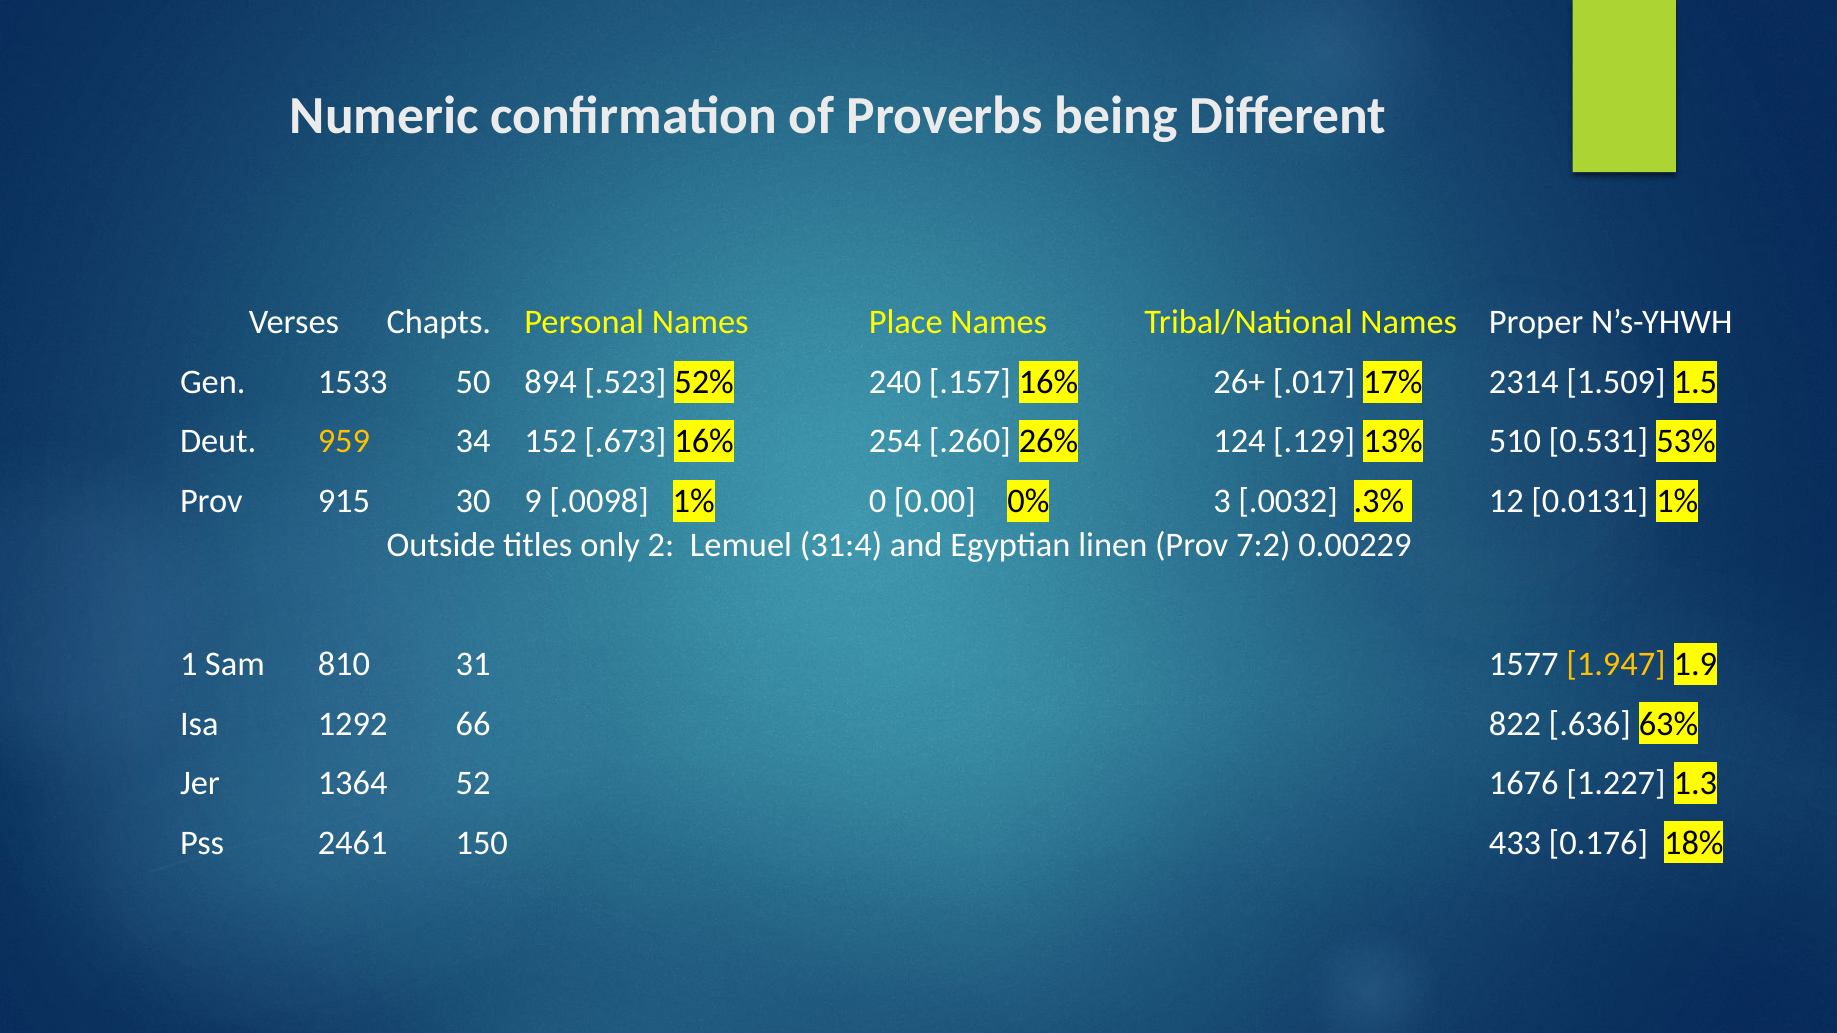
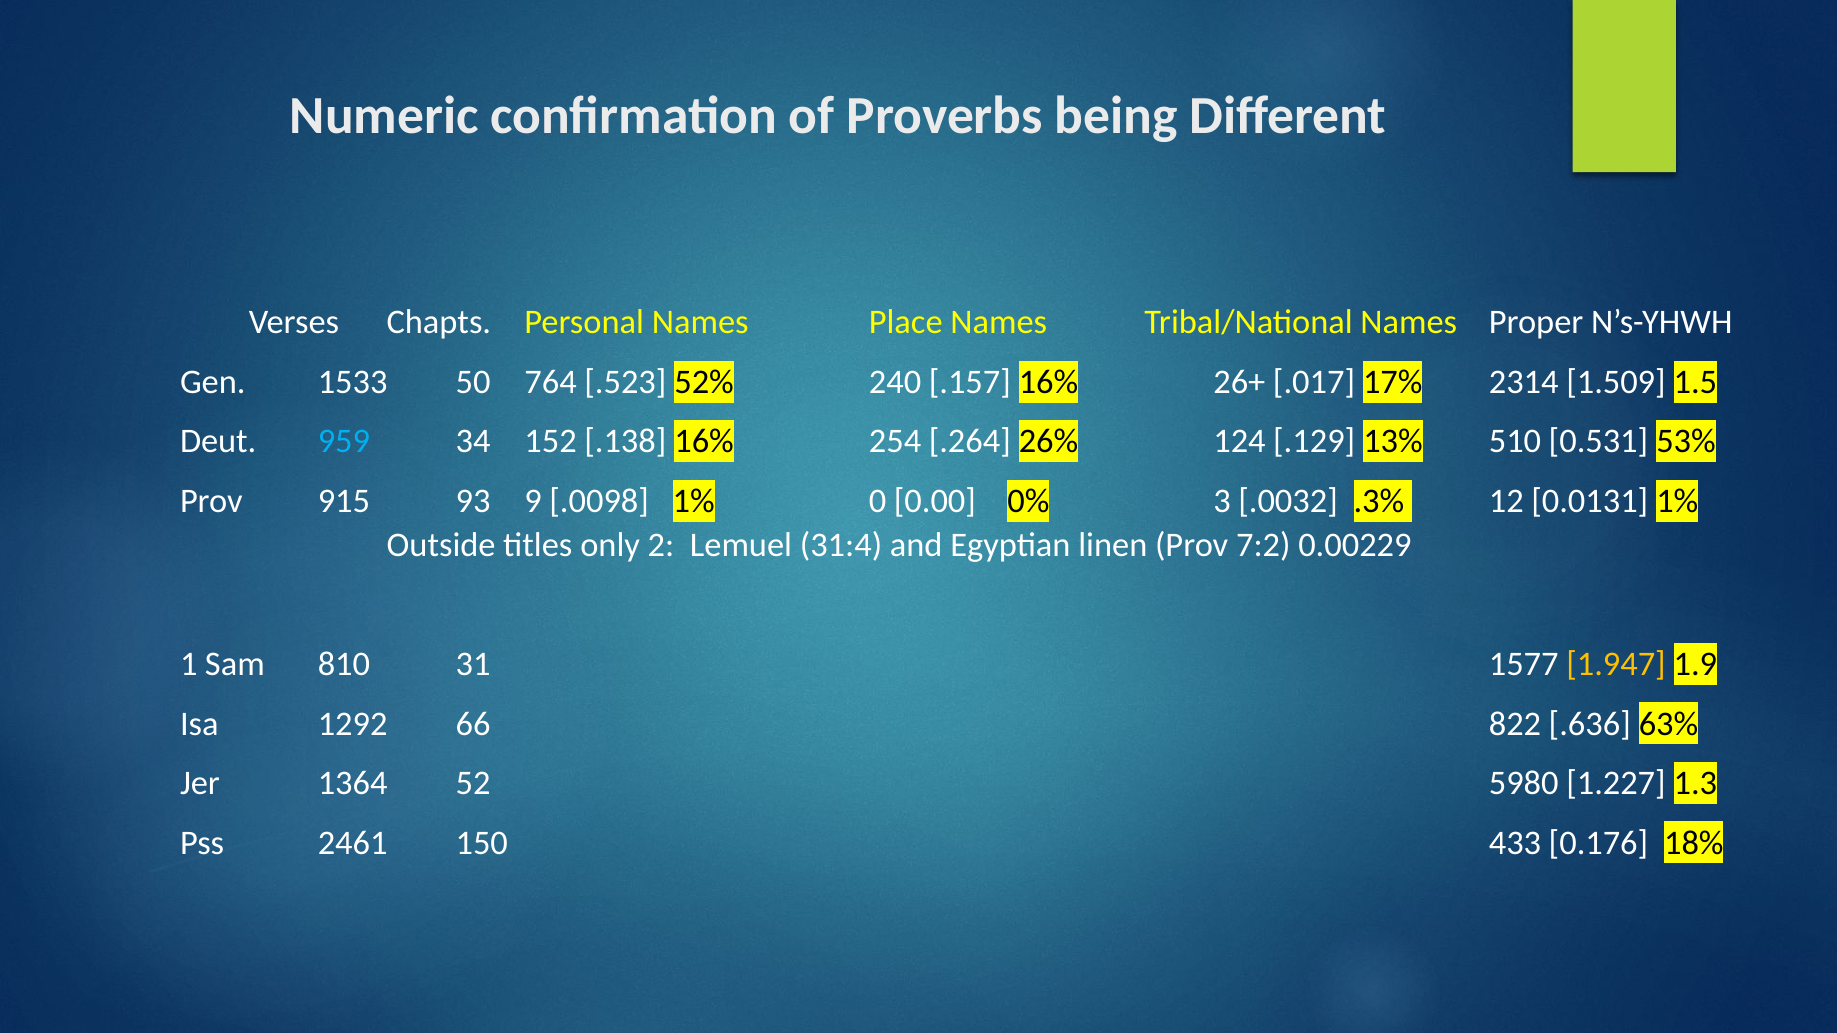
894: 894 -> 764 (551, 382)
959 colour: yellow -> light blue (344, 442)
.673: .673 -> .138 (625, 442)
.260: .260 -> .264 (970, 442)
30: 30 -> 93 (473, 501)
1676: 1676 -> 5980 (1524, 783)
